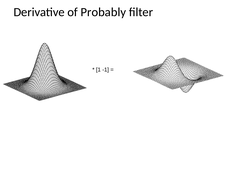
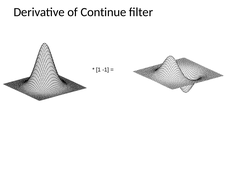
Probably: Probably -> Continue (103, 12)
